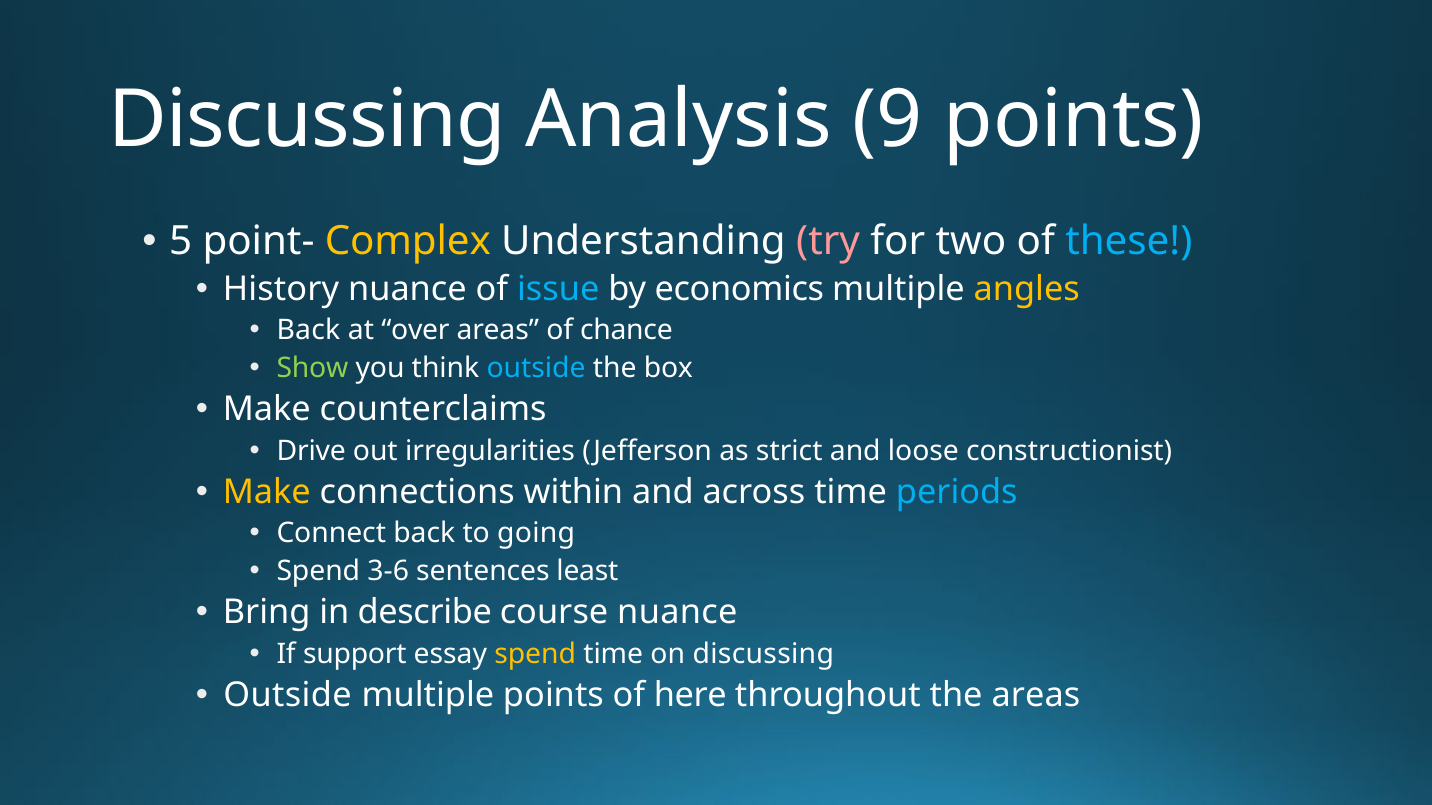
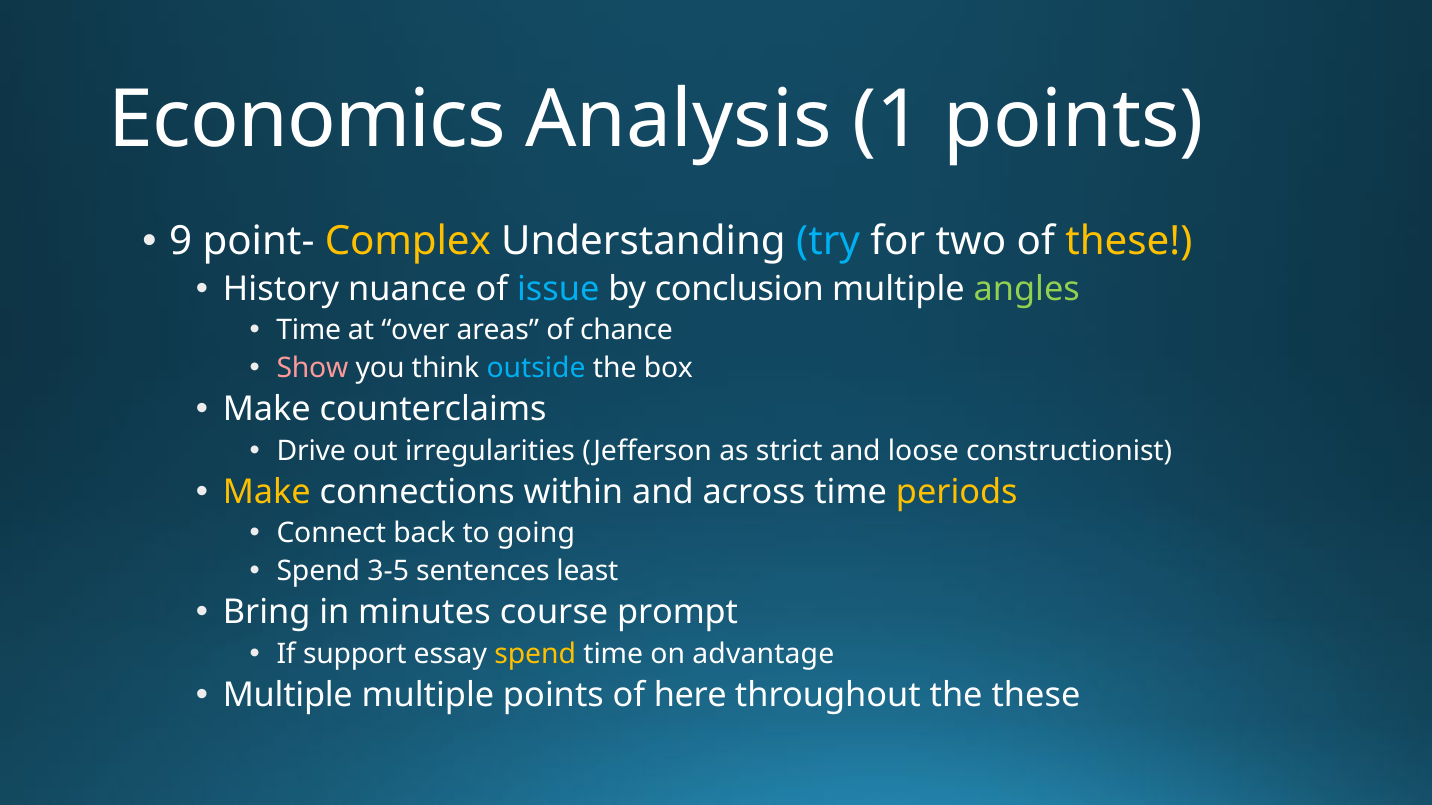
Discussing: Discussing -> Economics (307, 120)
9: 9 -> 1 (888, 120)
5: 5 -> 9 (181, 241)
try colour: pink -> light blue (828, 241)
these colour: light blue -> yellow (1129, 241)
economics: economics -> conclusion (739, 289)
angles colour: yellow -> light green (1027, 289)
Back: Back -> Time (309, 330)
Show colour: light green -> pink (312, 368)
periods colour: light blue -> yellow (957, 492)
3-6: 3-6 -> 3-5 (388, 572)
describe: describe -> minutes (424, 613)
course nuance: nuance -> prompt (678, 613)
on discussing: discussing -> advantage (763, 654)
Outside: Outside -> Multiple (288, 695)
the areas: areas -> these (1036, 695)
